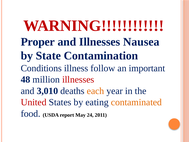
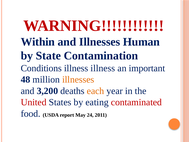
Proper: Proper -> Within (38, 42)
Nausea: Nausea -> Human (141, 42)
illness follow: follow -> illness (103, 68)
illnesses colour: red -> orange (78, 79)
3,010: 3,010 -> 3,200 (47, 91)
contaminated colour: orange -> red (136, 102)
